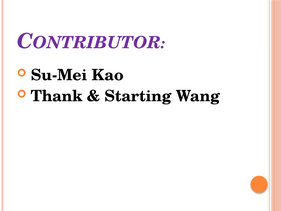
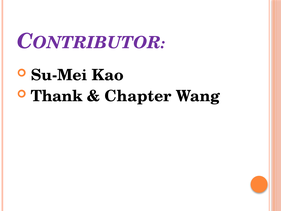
Starting: Starting -> Chapter (138, 96)
